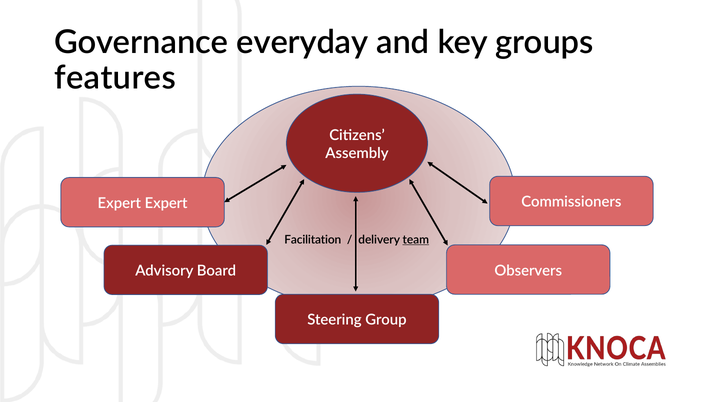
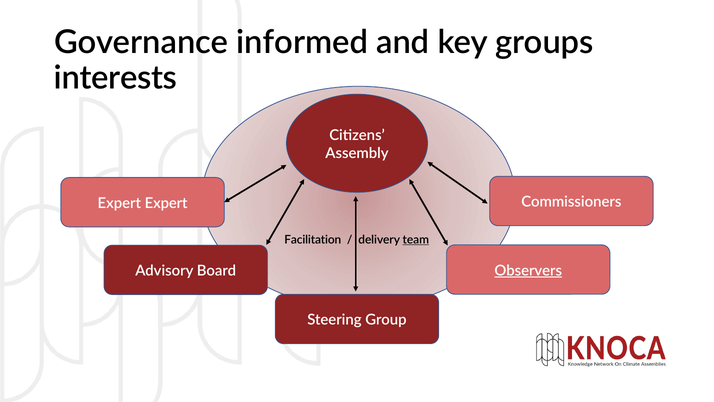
everyday: everyday -> informed (302, 42)
features: features -> interests (115, 78)
Observers underline: none -> present (528, 270)
